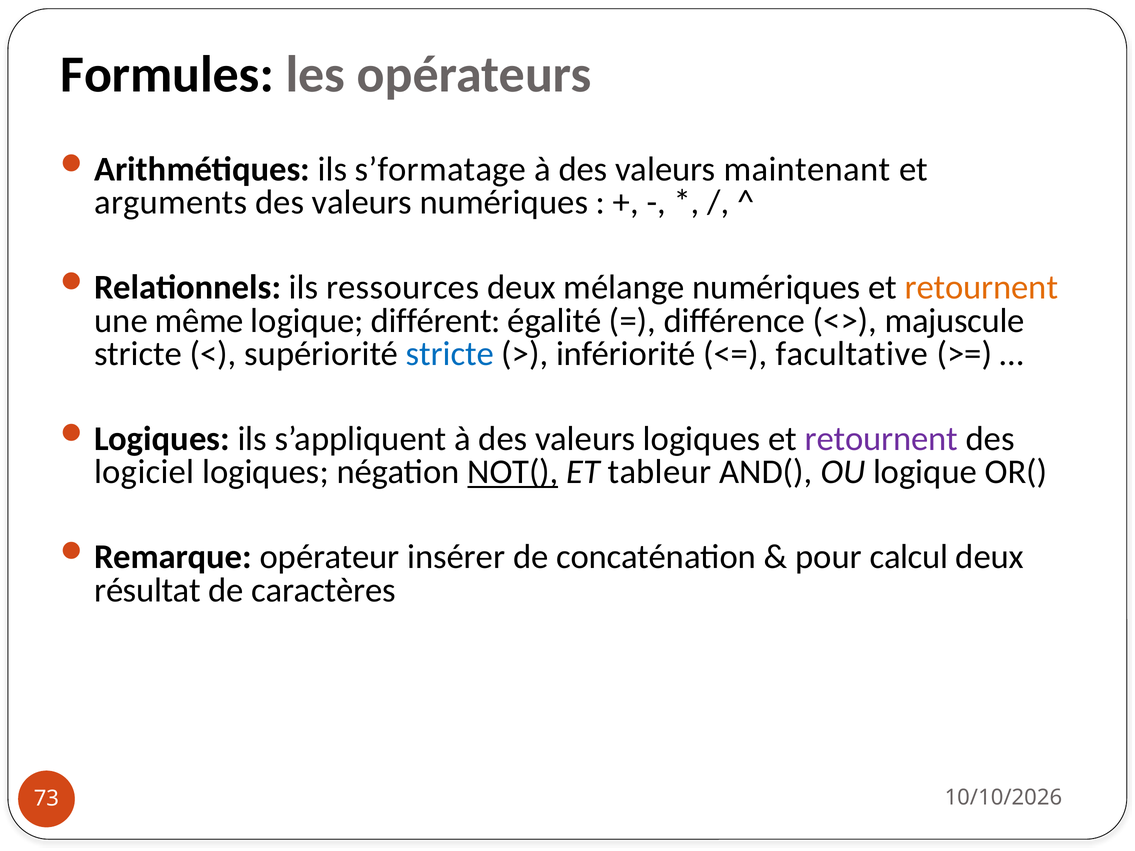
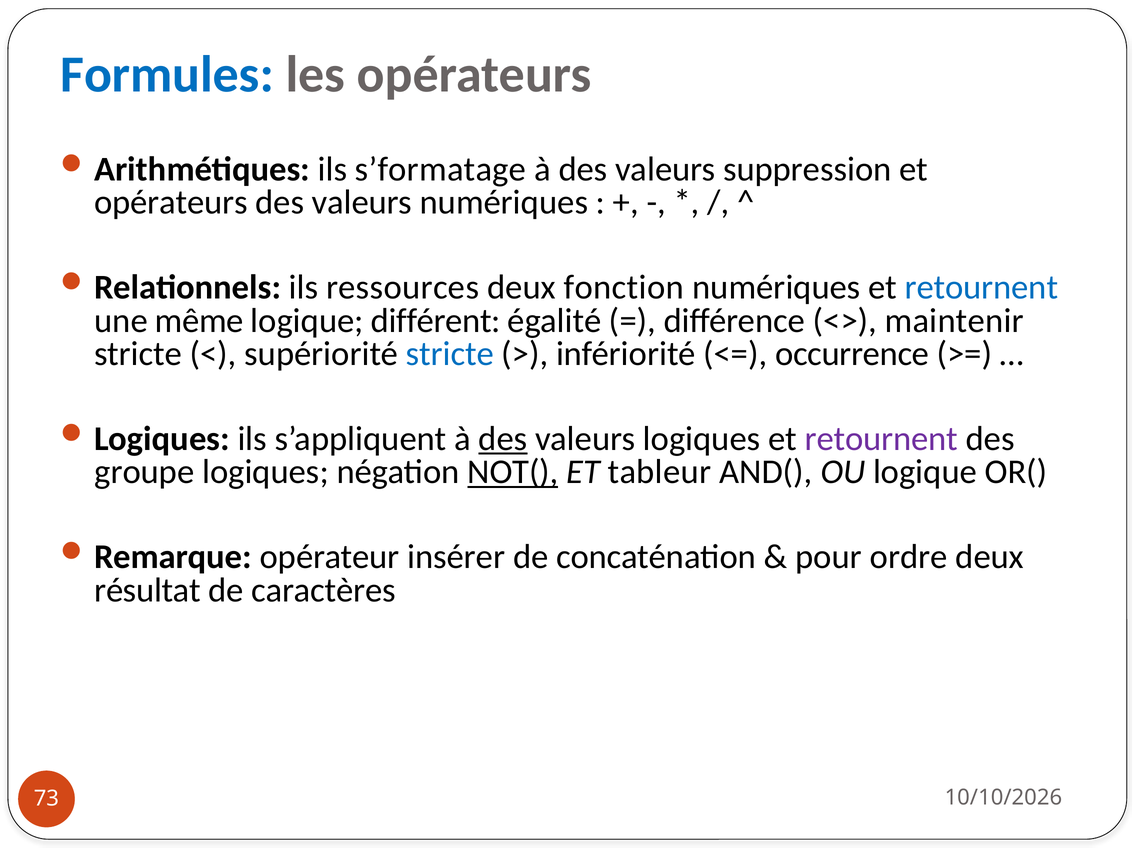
Formules colour: black -> blue (167, 75)
maintenant: maintenant -> suppression (807, 169)
arguments: arguments -> opérateurs (171, 203)
mélange: mélange -> fonction (624, 287)
retournent colour: orange -> blue (981, 287)
majuscule: majuscule -> maintenir (954, 321)
facultative: facultative -> occurrence (852, 354)
des underline: none -> present (503, 439)
logiciel: logiciel -> groupe (144, 472)
calcul: calcul -> ordre (909, 557)
